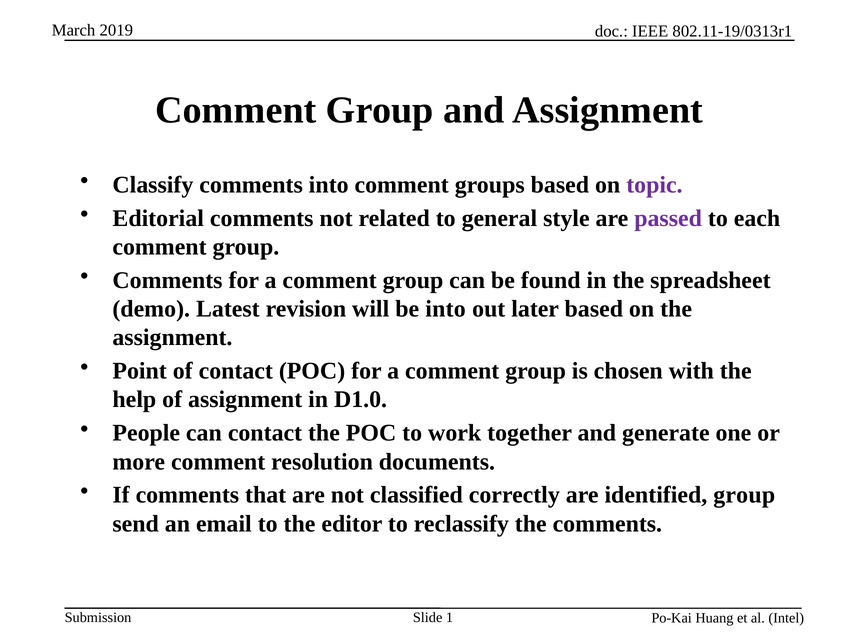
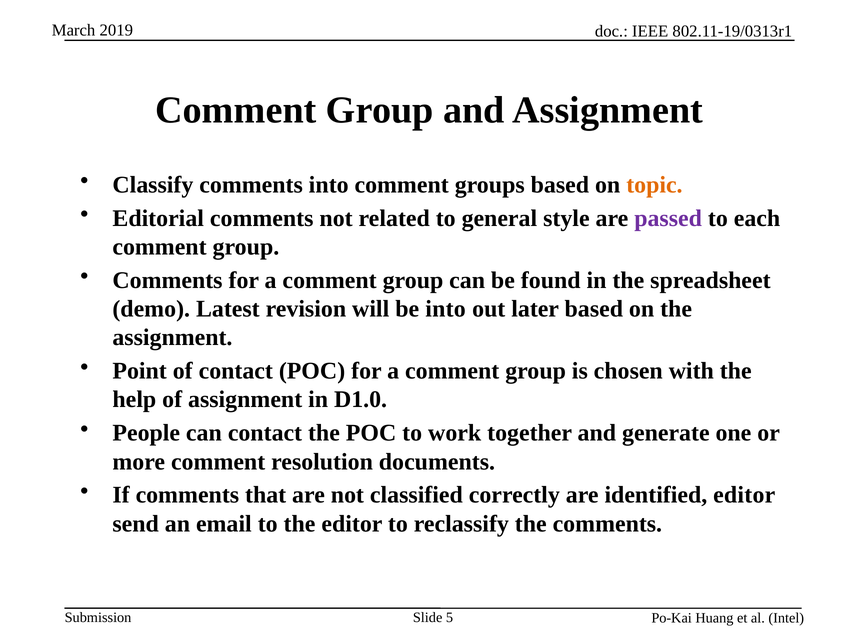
topic colour: purple -> orange (654, 185)
identified group: group -> editor (744, 495)
1: 1 -> 5 (450, 618)
